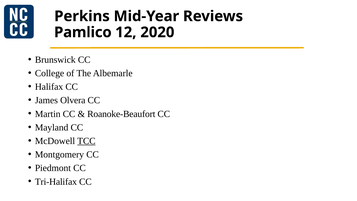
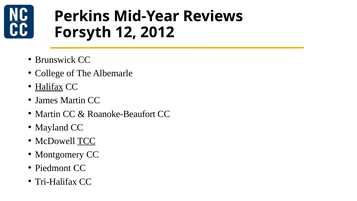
Pamlico: Pamlico -> Forsyth (83, 32)
2020: 2020 -> 2012 (157, 32)
Halifax underline: none -> present (49, 87)
James Olvera: Olvera -> Martin (73, 100)
